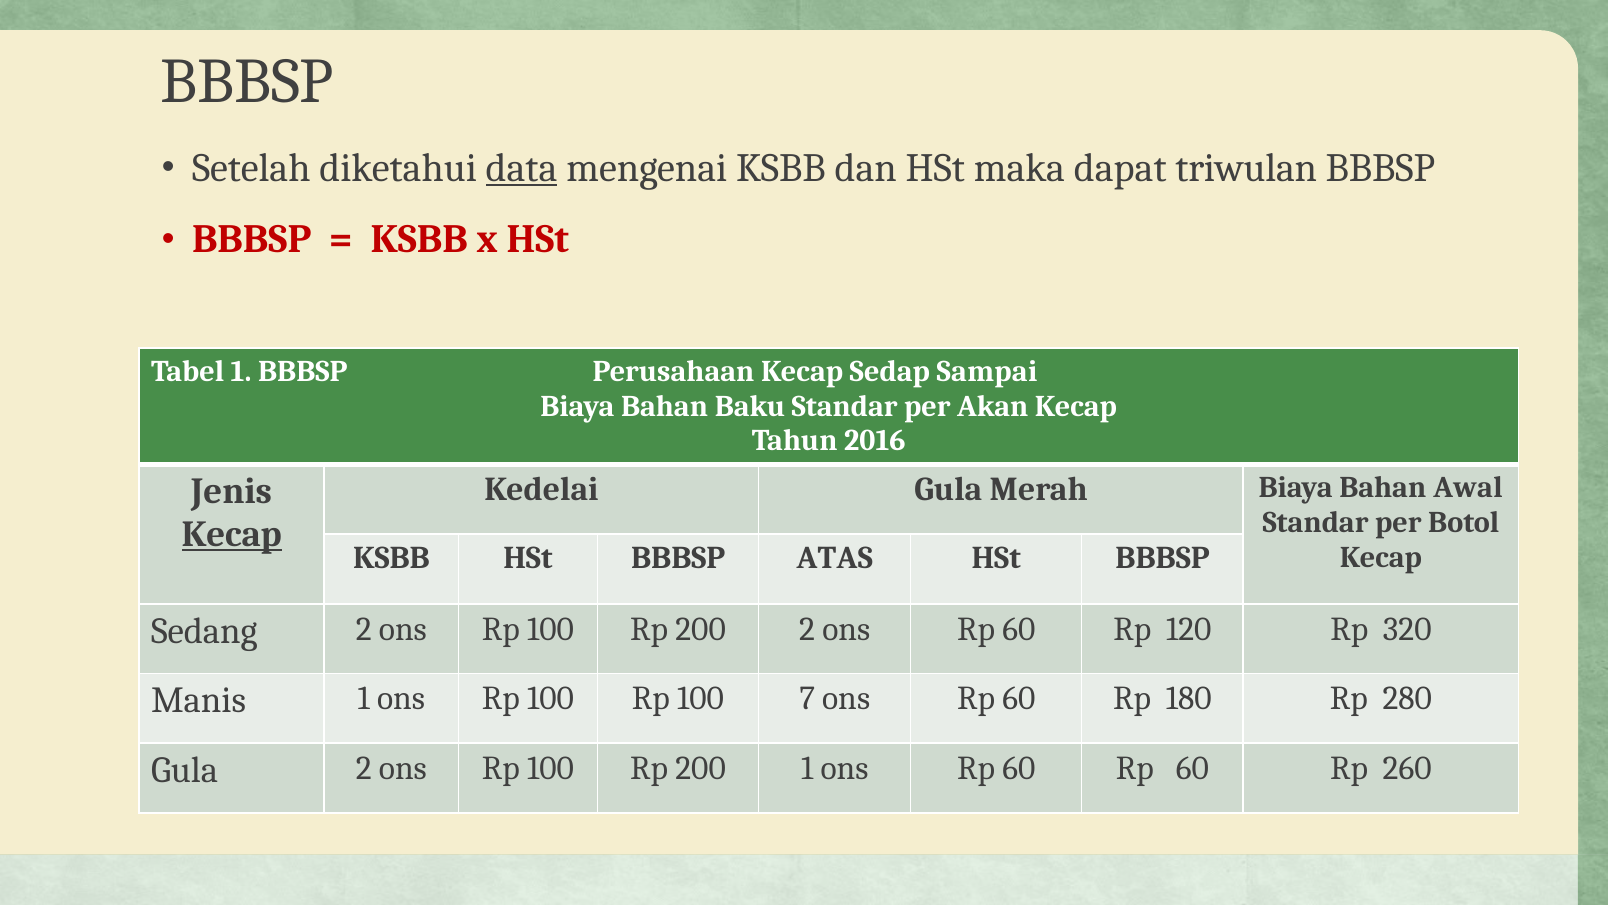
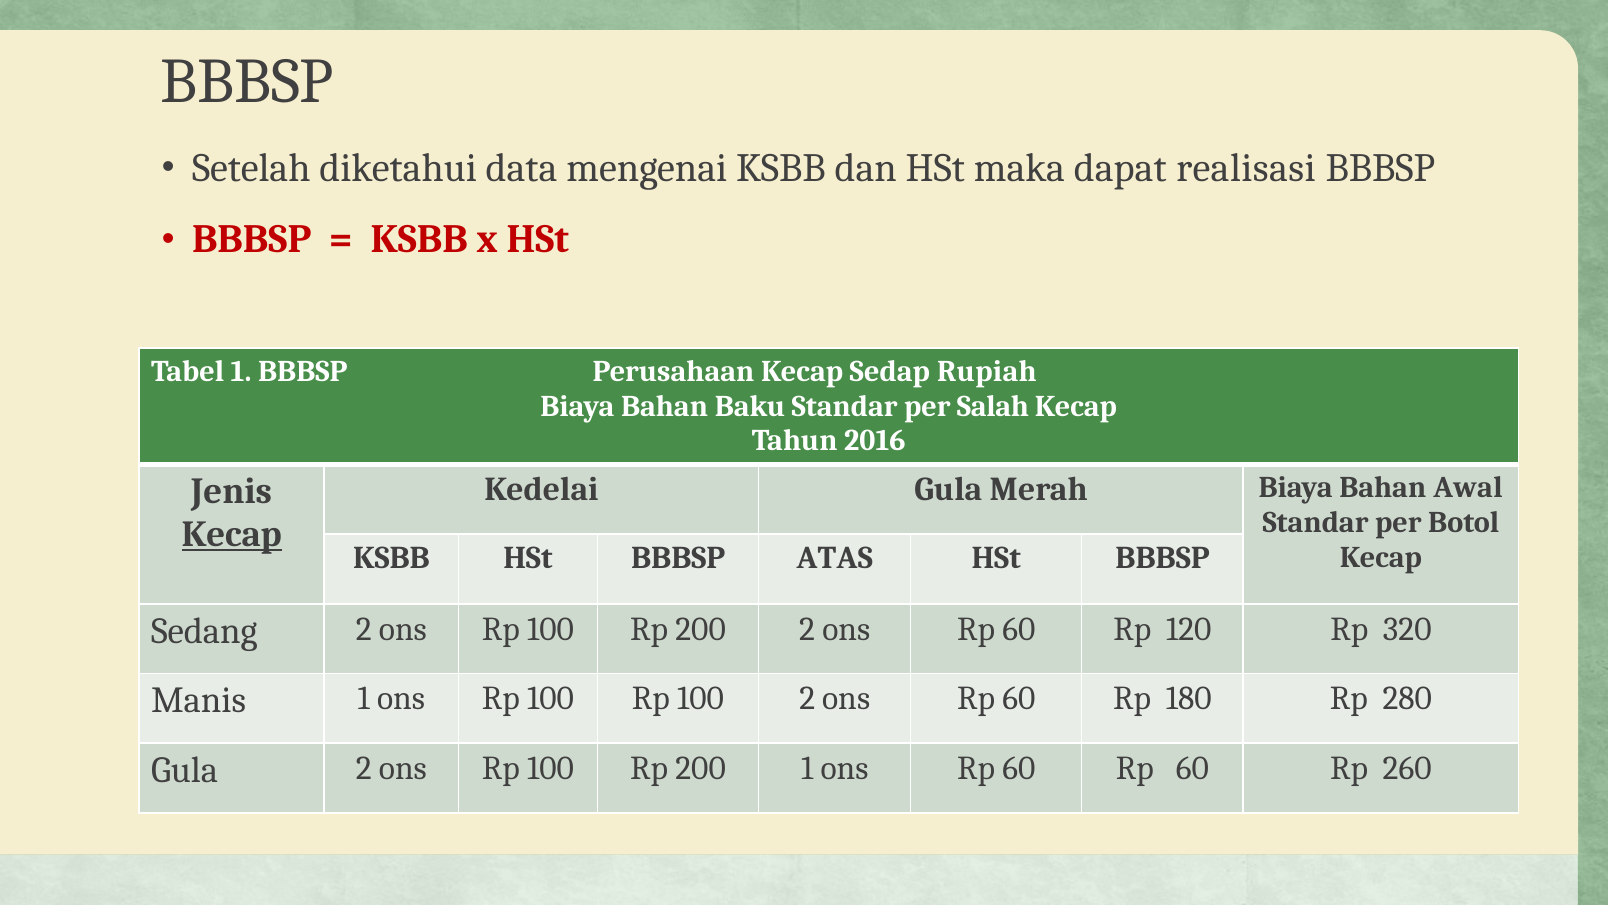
data underline: present -> none (522, 168)
triwulan: triwulan -> realisasi (1246, 168)
Sampai: Sampai -> Rupiah (987, 371)
Akan: Akan -> Salah (993, 406)
100 7: 7 -> 2 (807, 698)
